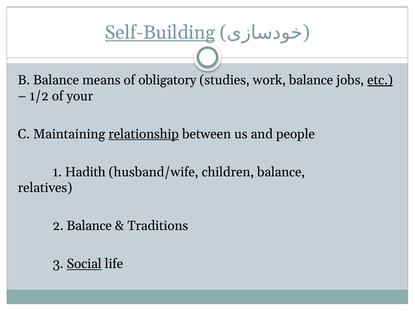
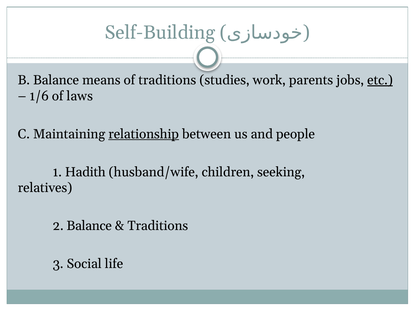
Self-Building underline: present -> none (160, 33)
of obligatory: obligatory -> traditions (167, 80)
work balance: balance -> parents (311, 80)
1/2: 1/2 -> 1/6 (39, 96)
your: your -> laws (80, 96)
children balance: balance -> seeking (281, 172)
Social underline: present -> none (84, 264)
